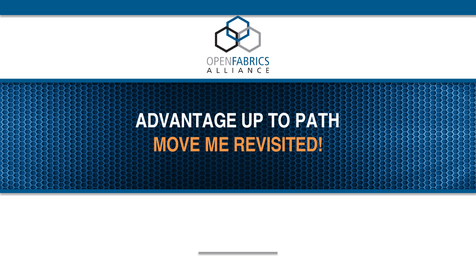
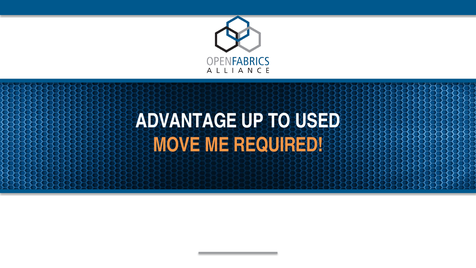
PATH: PATH -> USED (318, 121)
REVISITED: REVISITED -> REQUIRED (278, 145)
